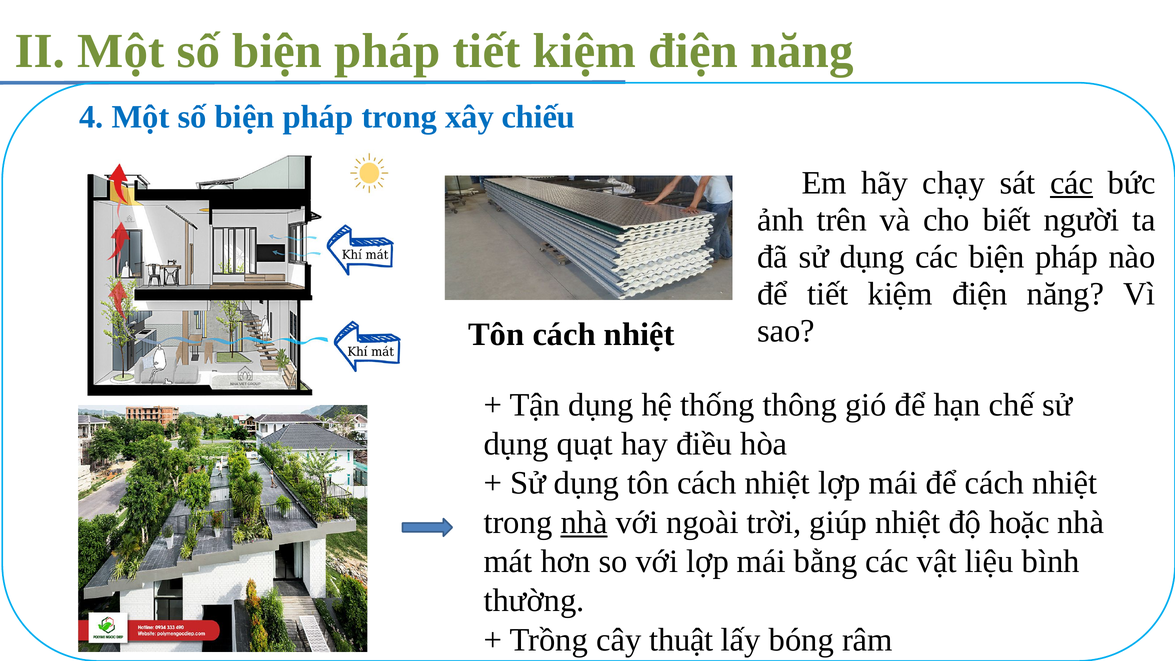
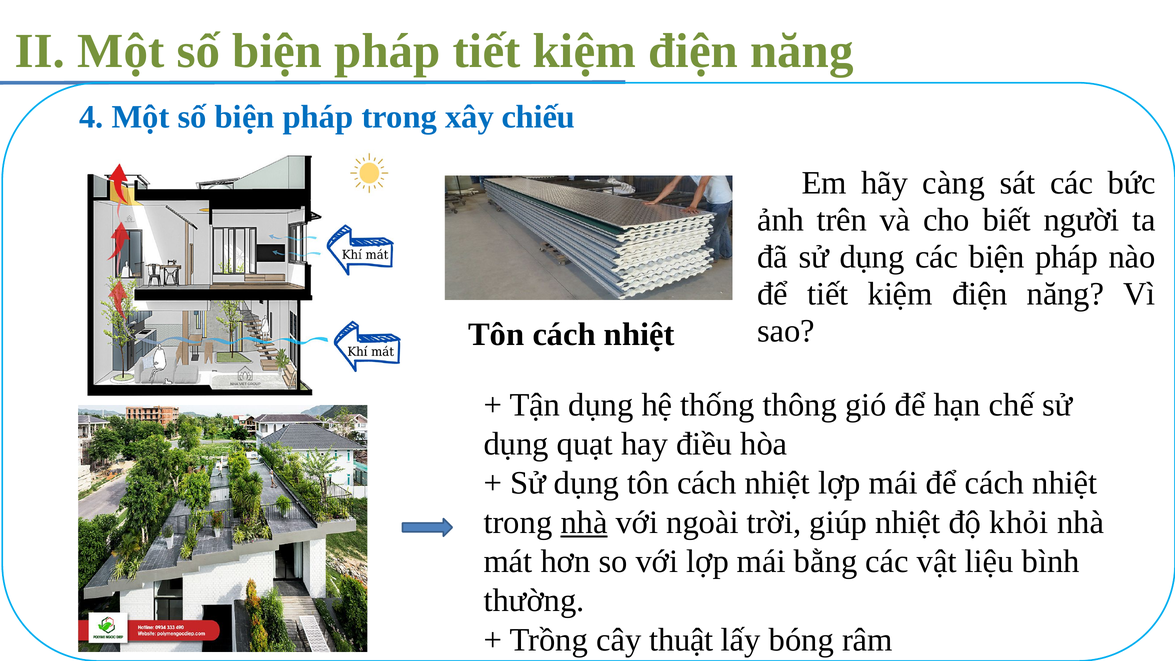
chạy: chạy -> càng (954, 183)
các underline: present -> none (1072, 183)
hoặc: hoặc -> khỏi (1019, 522)
